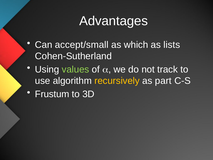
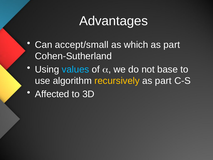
lists: lists -> part (172, 45)
values colour: light green -> light blue (75, 69)
track: track -> base (168, 69)
Frustum: Frustum -> Affected (52, 94)
